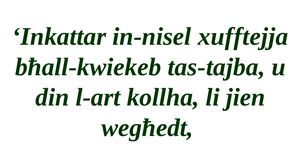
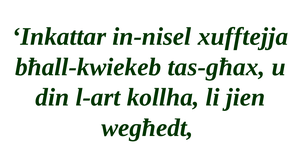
tas-tajba: tas-tajba -> tas-għax (216, 67)
